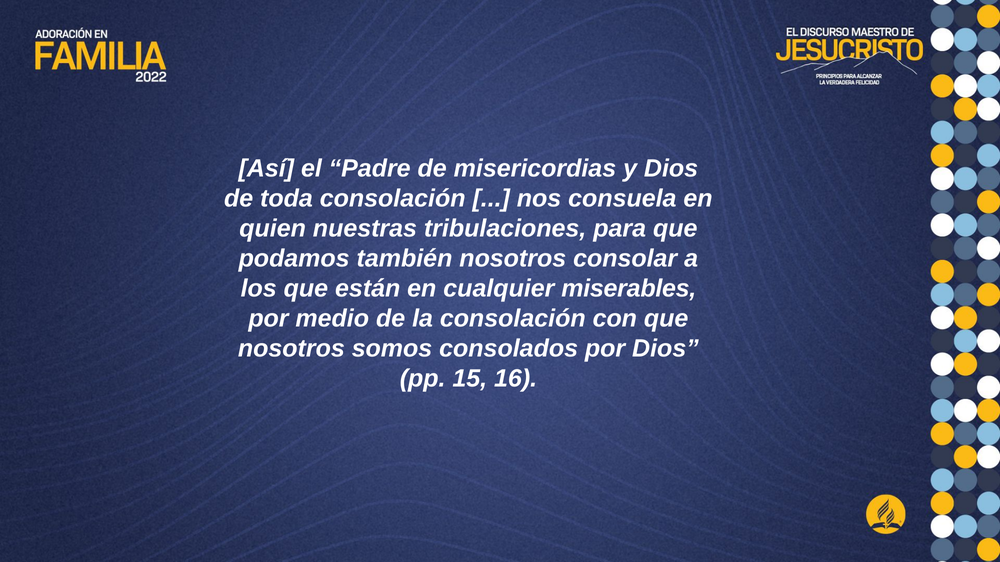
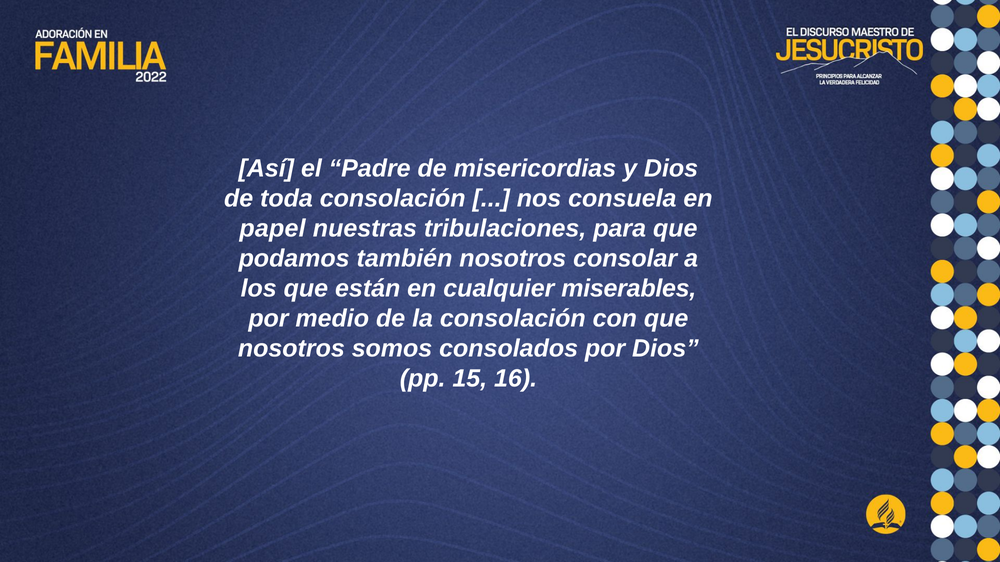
quien: quien -> papel (273, 229)
